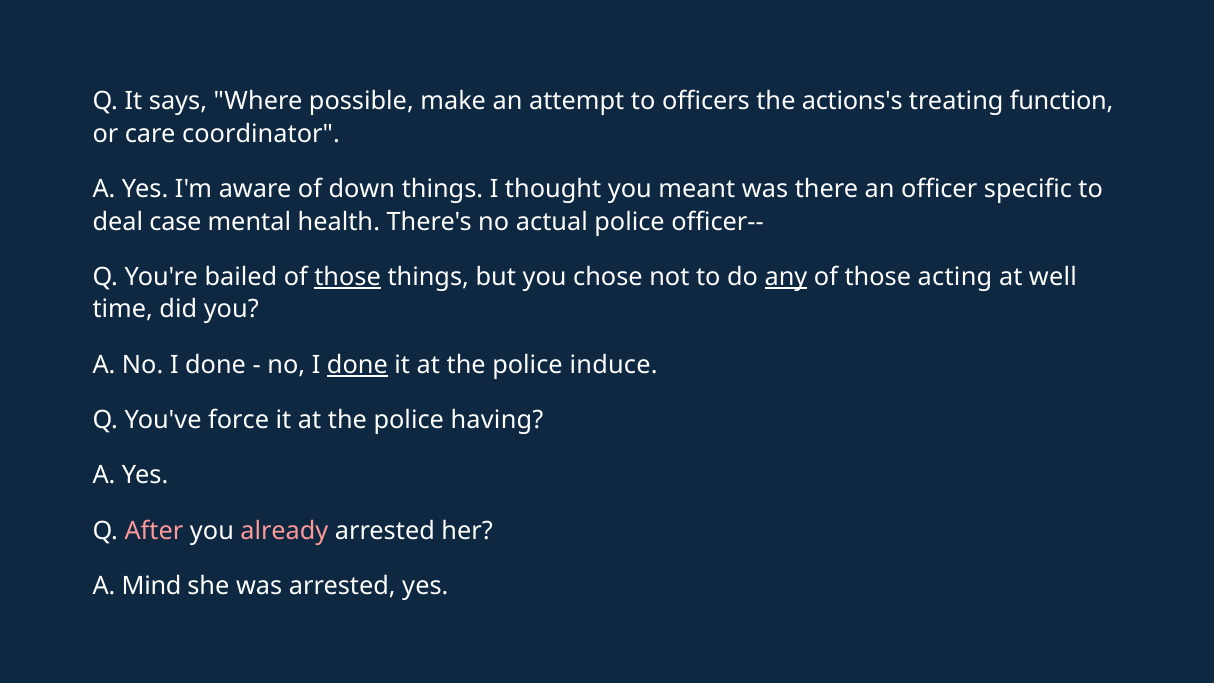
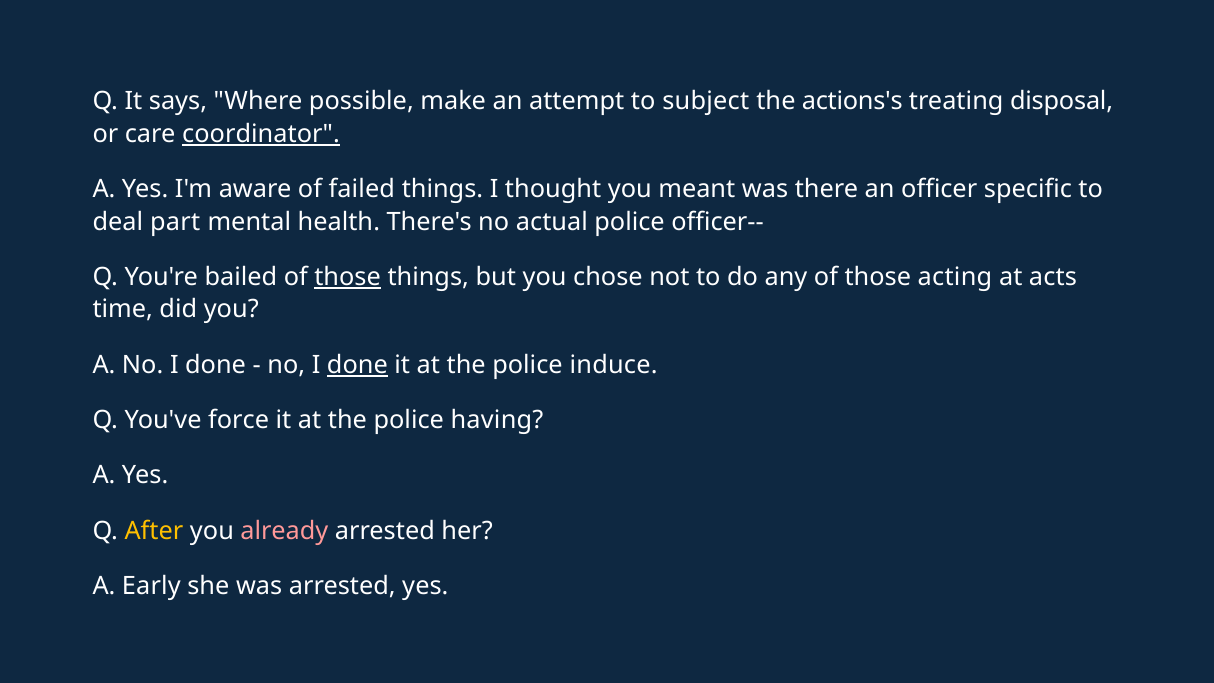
officers: officers -> subject (706, 101)
function: function -> disposal (1062, 101)
coordinator underline: none -> present (261, 134)
down: down -> failed (362, 189)
case: case -> part (175, 222)
any underline: present -> none (786, 277)
well: well -> acts (1053, 277)
After colour: pink -> yellow (154, 531)
Mind: Mind -> Early (151, 586)
